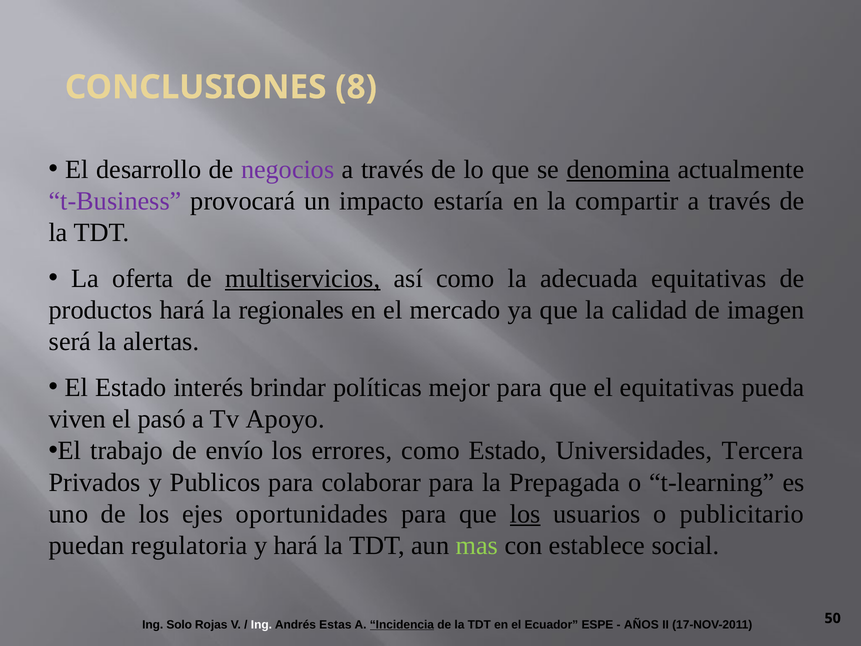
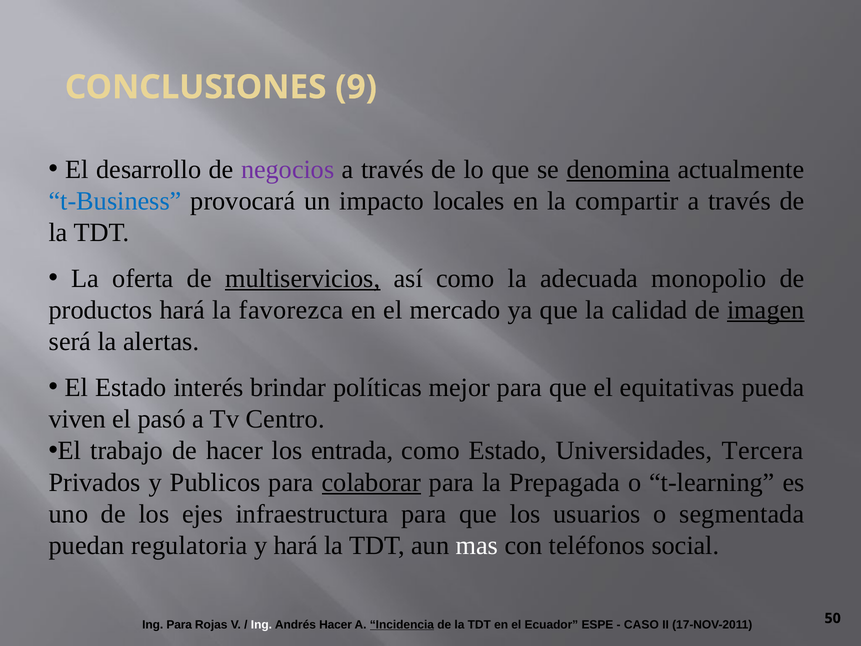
8: 8 -> 9 (356, 87)
t-Business colour: purple -> blue (115, 201)
estaría: estaría -> locales (469, 201)
adecuada equitativas: equitativas -> monopolio (709, 278)
regionales: regionales -> favorezca (291, 310)
imagen underline: none -> present (766, 310)
Apoyo: Apoyo -> Centro (285, 419)
de envío: envío -> hacer (234, 451)
errores: errores -> entrada (352, 451)
colaborar underline: none -> present (371, 482)
oportunidades: oportunidades -> infraestructura (312, 514)
los underline: present -> none (525, 514)
publicitario: publicitario -> segmentada (742, 514)
mas colour: light green -> white (477, 545)
establece: establece -> teléfonos (597, 545)
Ing Solo: Solo -> Para (179, 624)
Andrés Estas: Estas -> Hacer (336, 624)
AÑOS: AÑOS -> CASO (641, 624)
